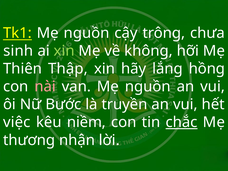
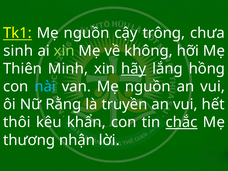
Thập: Thập -> Minh (68, 69)
hãy underline: none -> present (134, 69)
nài colour: pink -> light blue (45, 87)
Bước: Bước -> Rằng (63, 104)
việc: việc -> thôi (17, 122)
niềm: niềm -> khẩn (86, 122)
